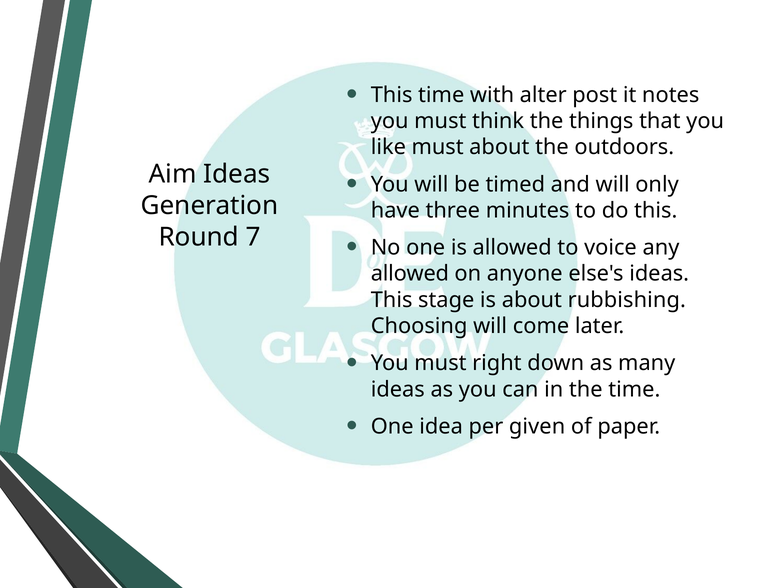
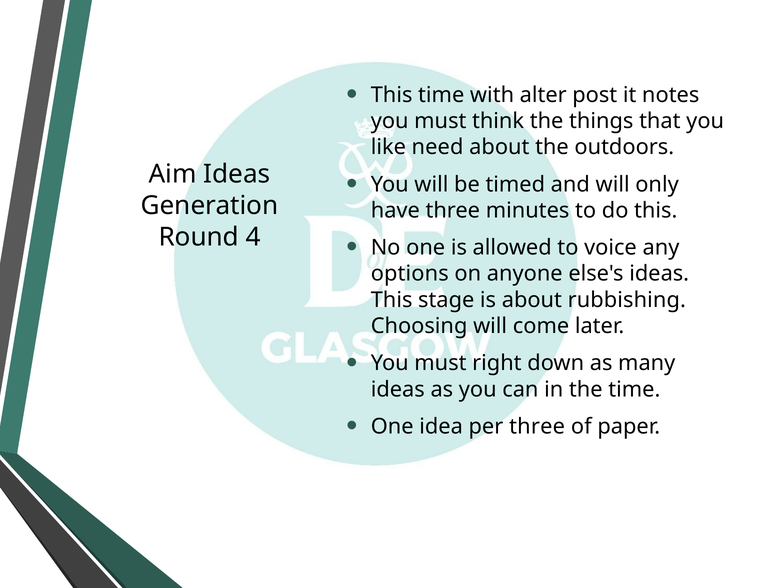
like must: must -> need (438, 147)
7: 7 -> 4 (253, 237)
allowed: allowed -> options (410, 274)
per given: given -> three (537, 426)
